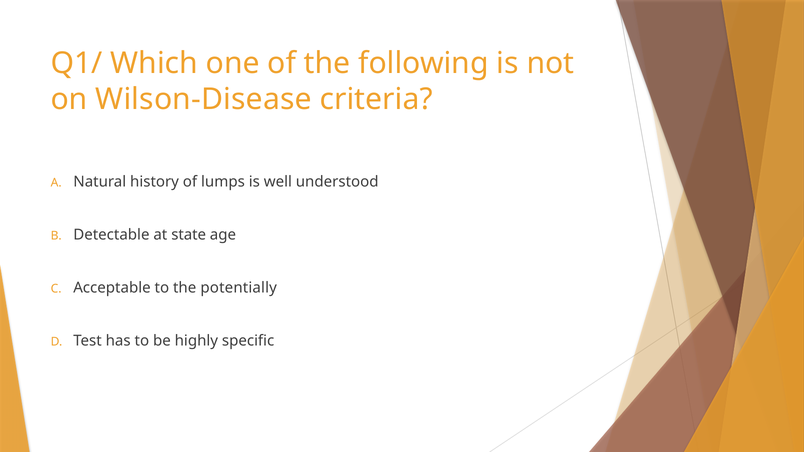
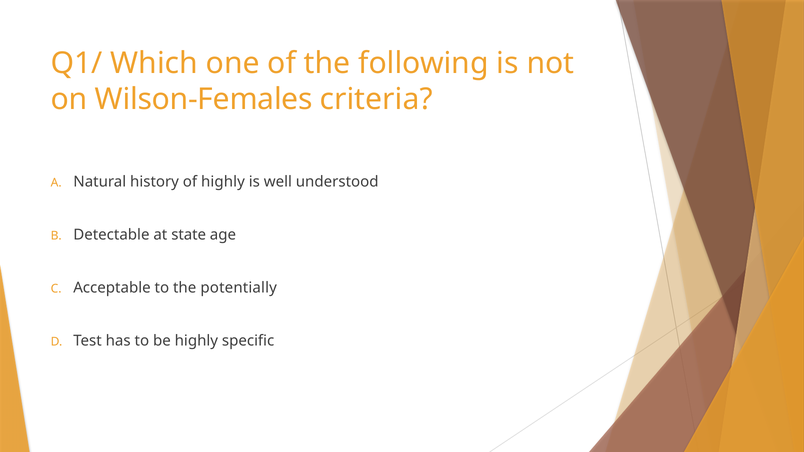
Wilson-Disease: Wilson-Disease -> Wilson-Females (204, 100)
of lumps: lumps -> highly (223, 182)
